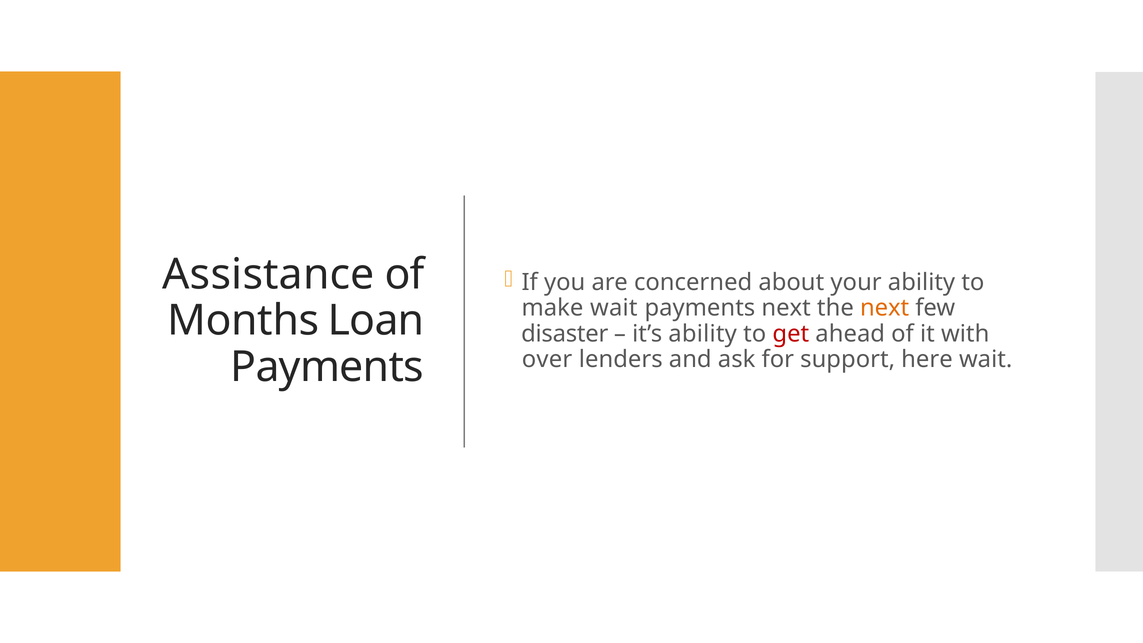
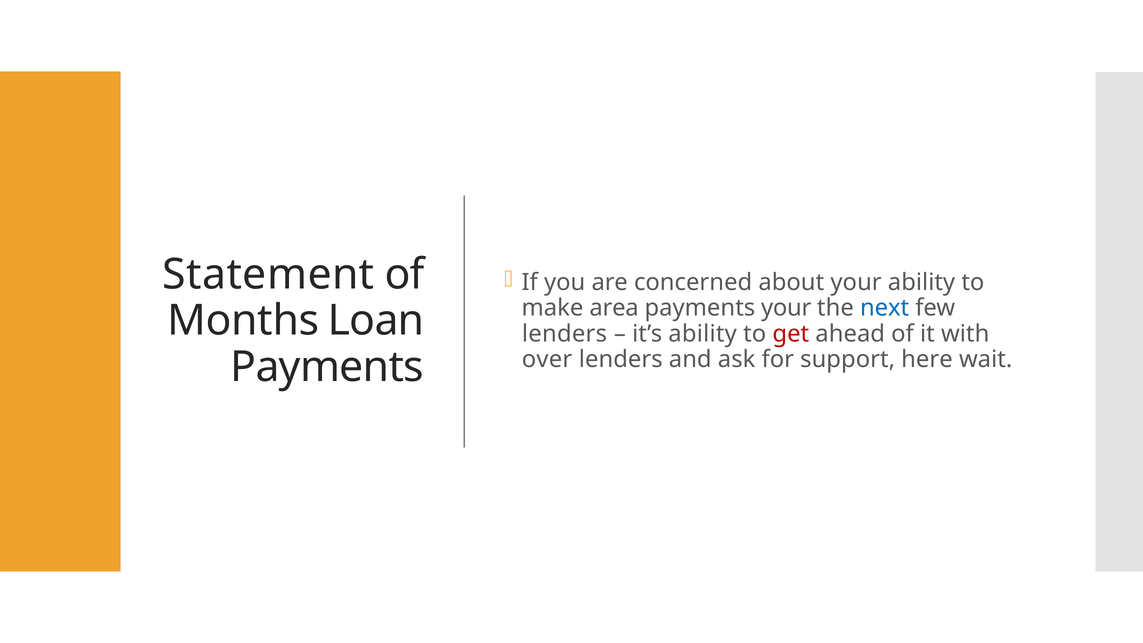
Assistance: Assistance -> Statement (268, 274)
make wait: wait -> area (614, 308)
payments next: next -> your (786, 308)
next colour: orange -> blue (885, 308)
disaster: disaster -> lenders (565, 334)
